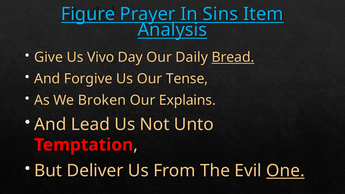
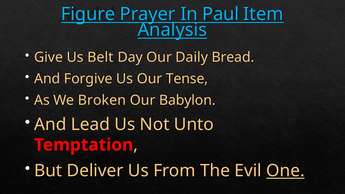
Sins: Sins -> Paul (221, 14)
Vivo: Vivo -> Belt (100, 57)
Bread underline: present -> none (233, 57)
Explains: Explains -> Babylon (187, 100)
